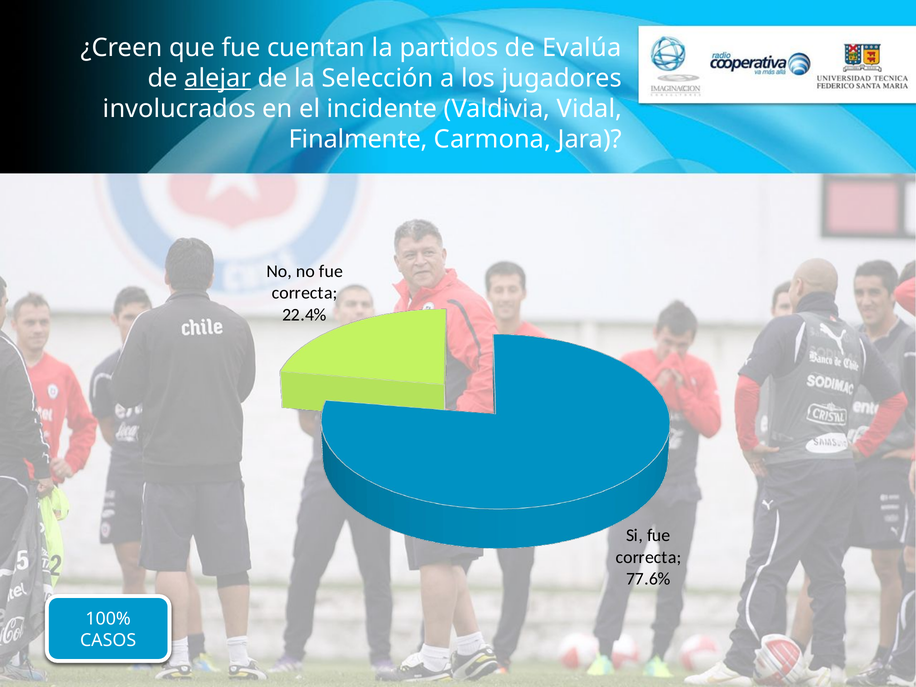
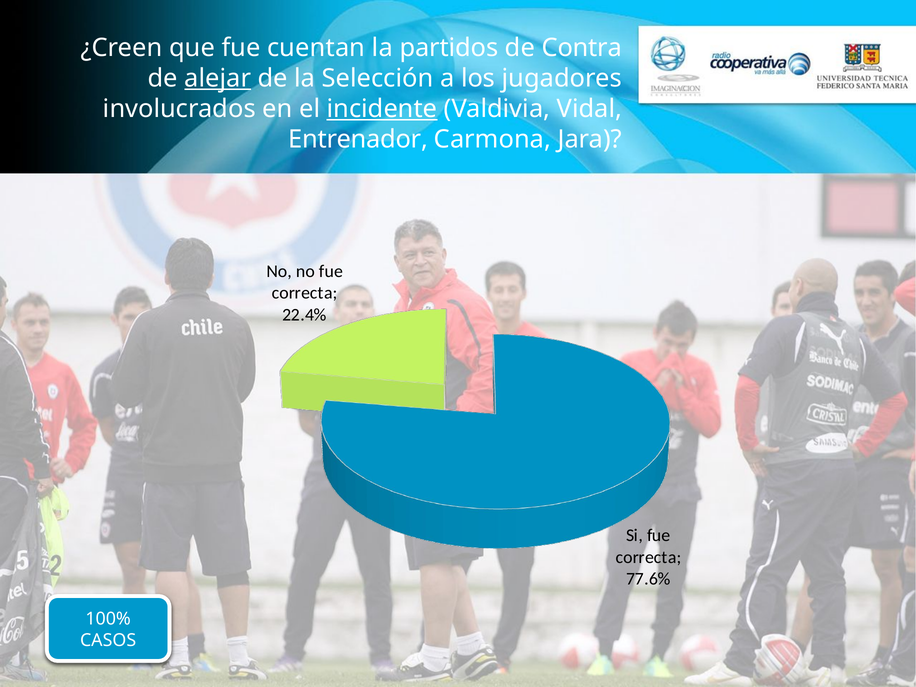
Evalúa: Evalúa -> Contra (582, 48)
incidente underline: none -> present (382, 109)
Finalmente: Finalmente -> Entrenador (358, 139)
